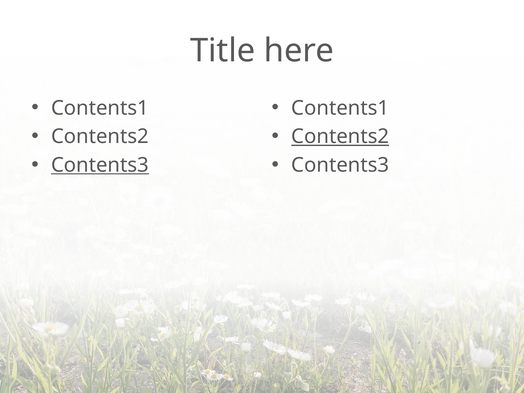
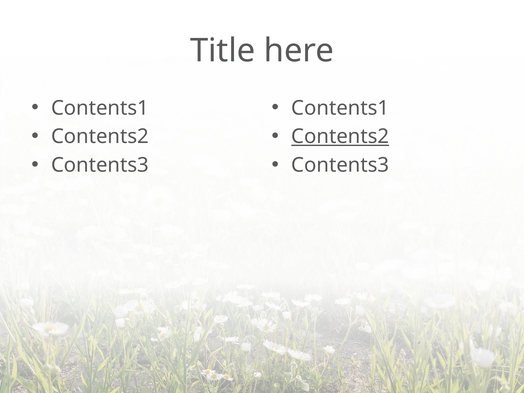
Contents3 underline: present -> none (100, 165)
